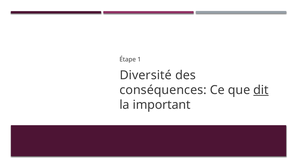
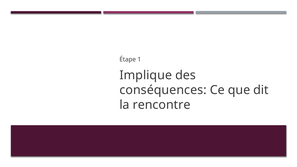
Diversité: Diversité -> Implique (146, 75)
dit underline: present -> none (261, 90)
important: important -> rencontre (162, 105)
